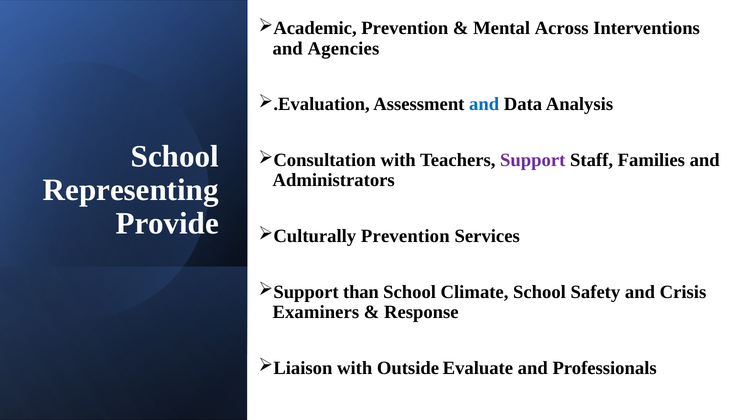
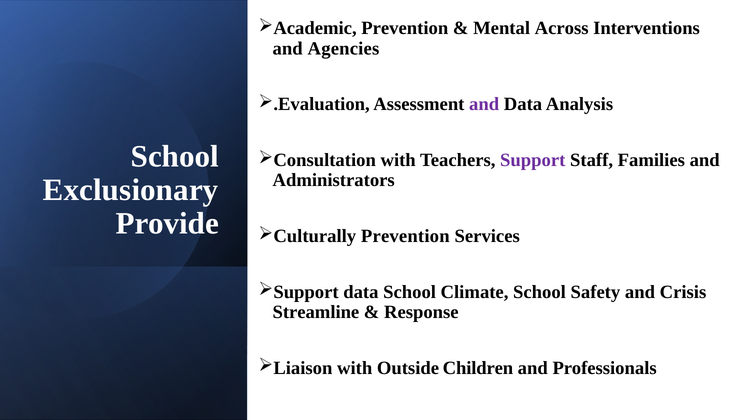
and colour: blue -> purple (484, 104)
Representing: Representing -> Exclusionary (131, 190)
than: than -> data (361, 292)
Examiners: Examiners -> Streamline (316, 312)
Evaluate: Evaluate -> Children (478, 368)
